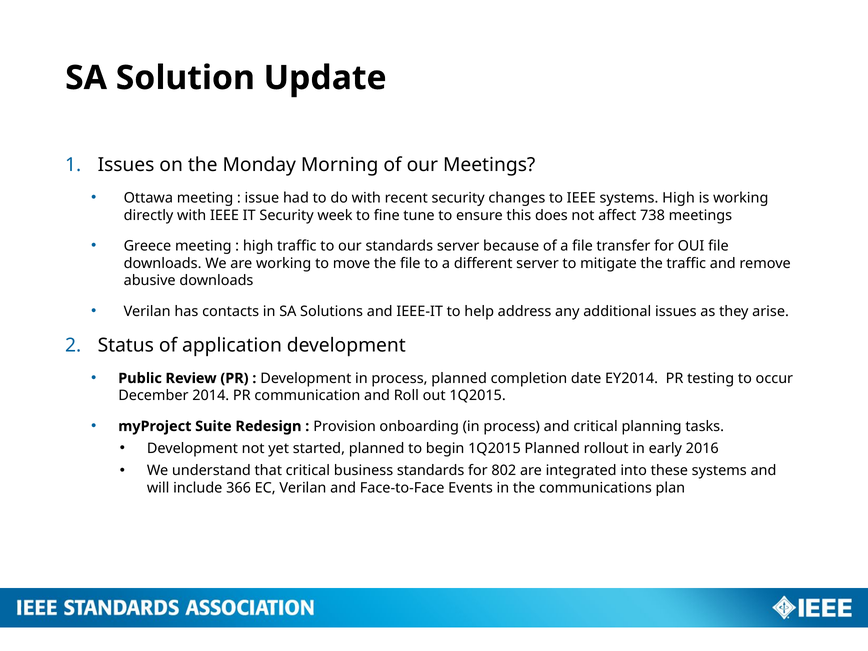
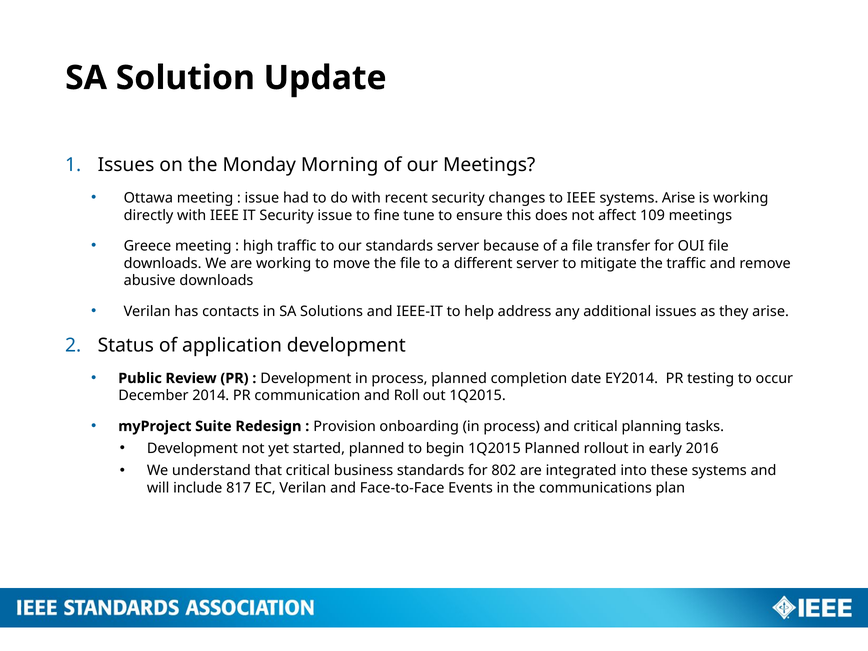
systems High: High -> Arise (679, 198)
Security week: week -> issue (335, 215)
738: 738 -> 109 (652, 215)
366: 366 -> 817 (239, 488)
